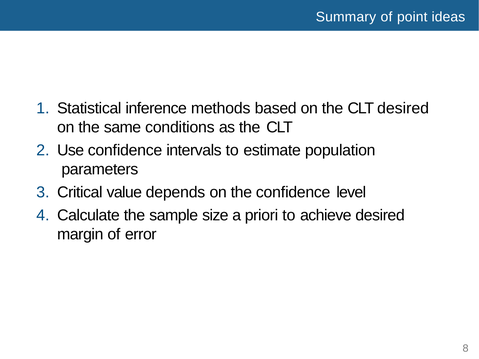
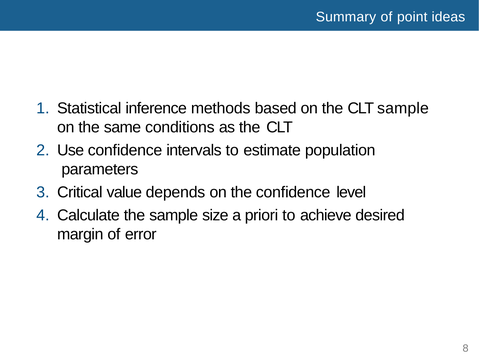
CLT desired: desired -> sample (403, 108)
